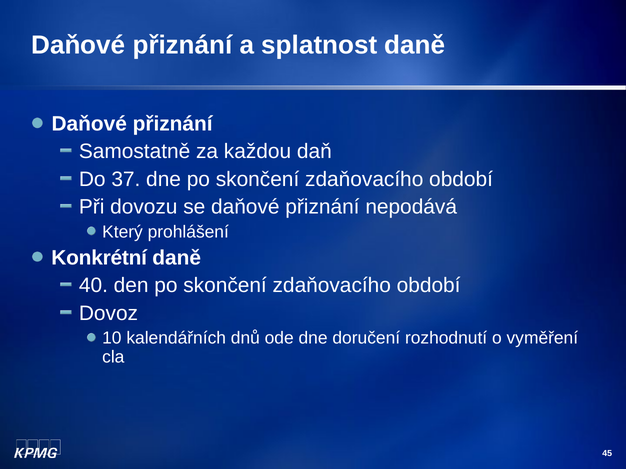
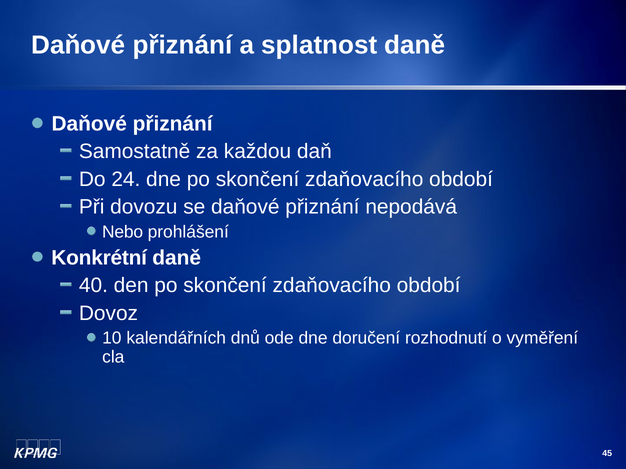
37: 37 -> 24 (126, 179)
Který: Který -> Nebo (123, 232)
